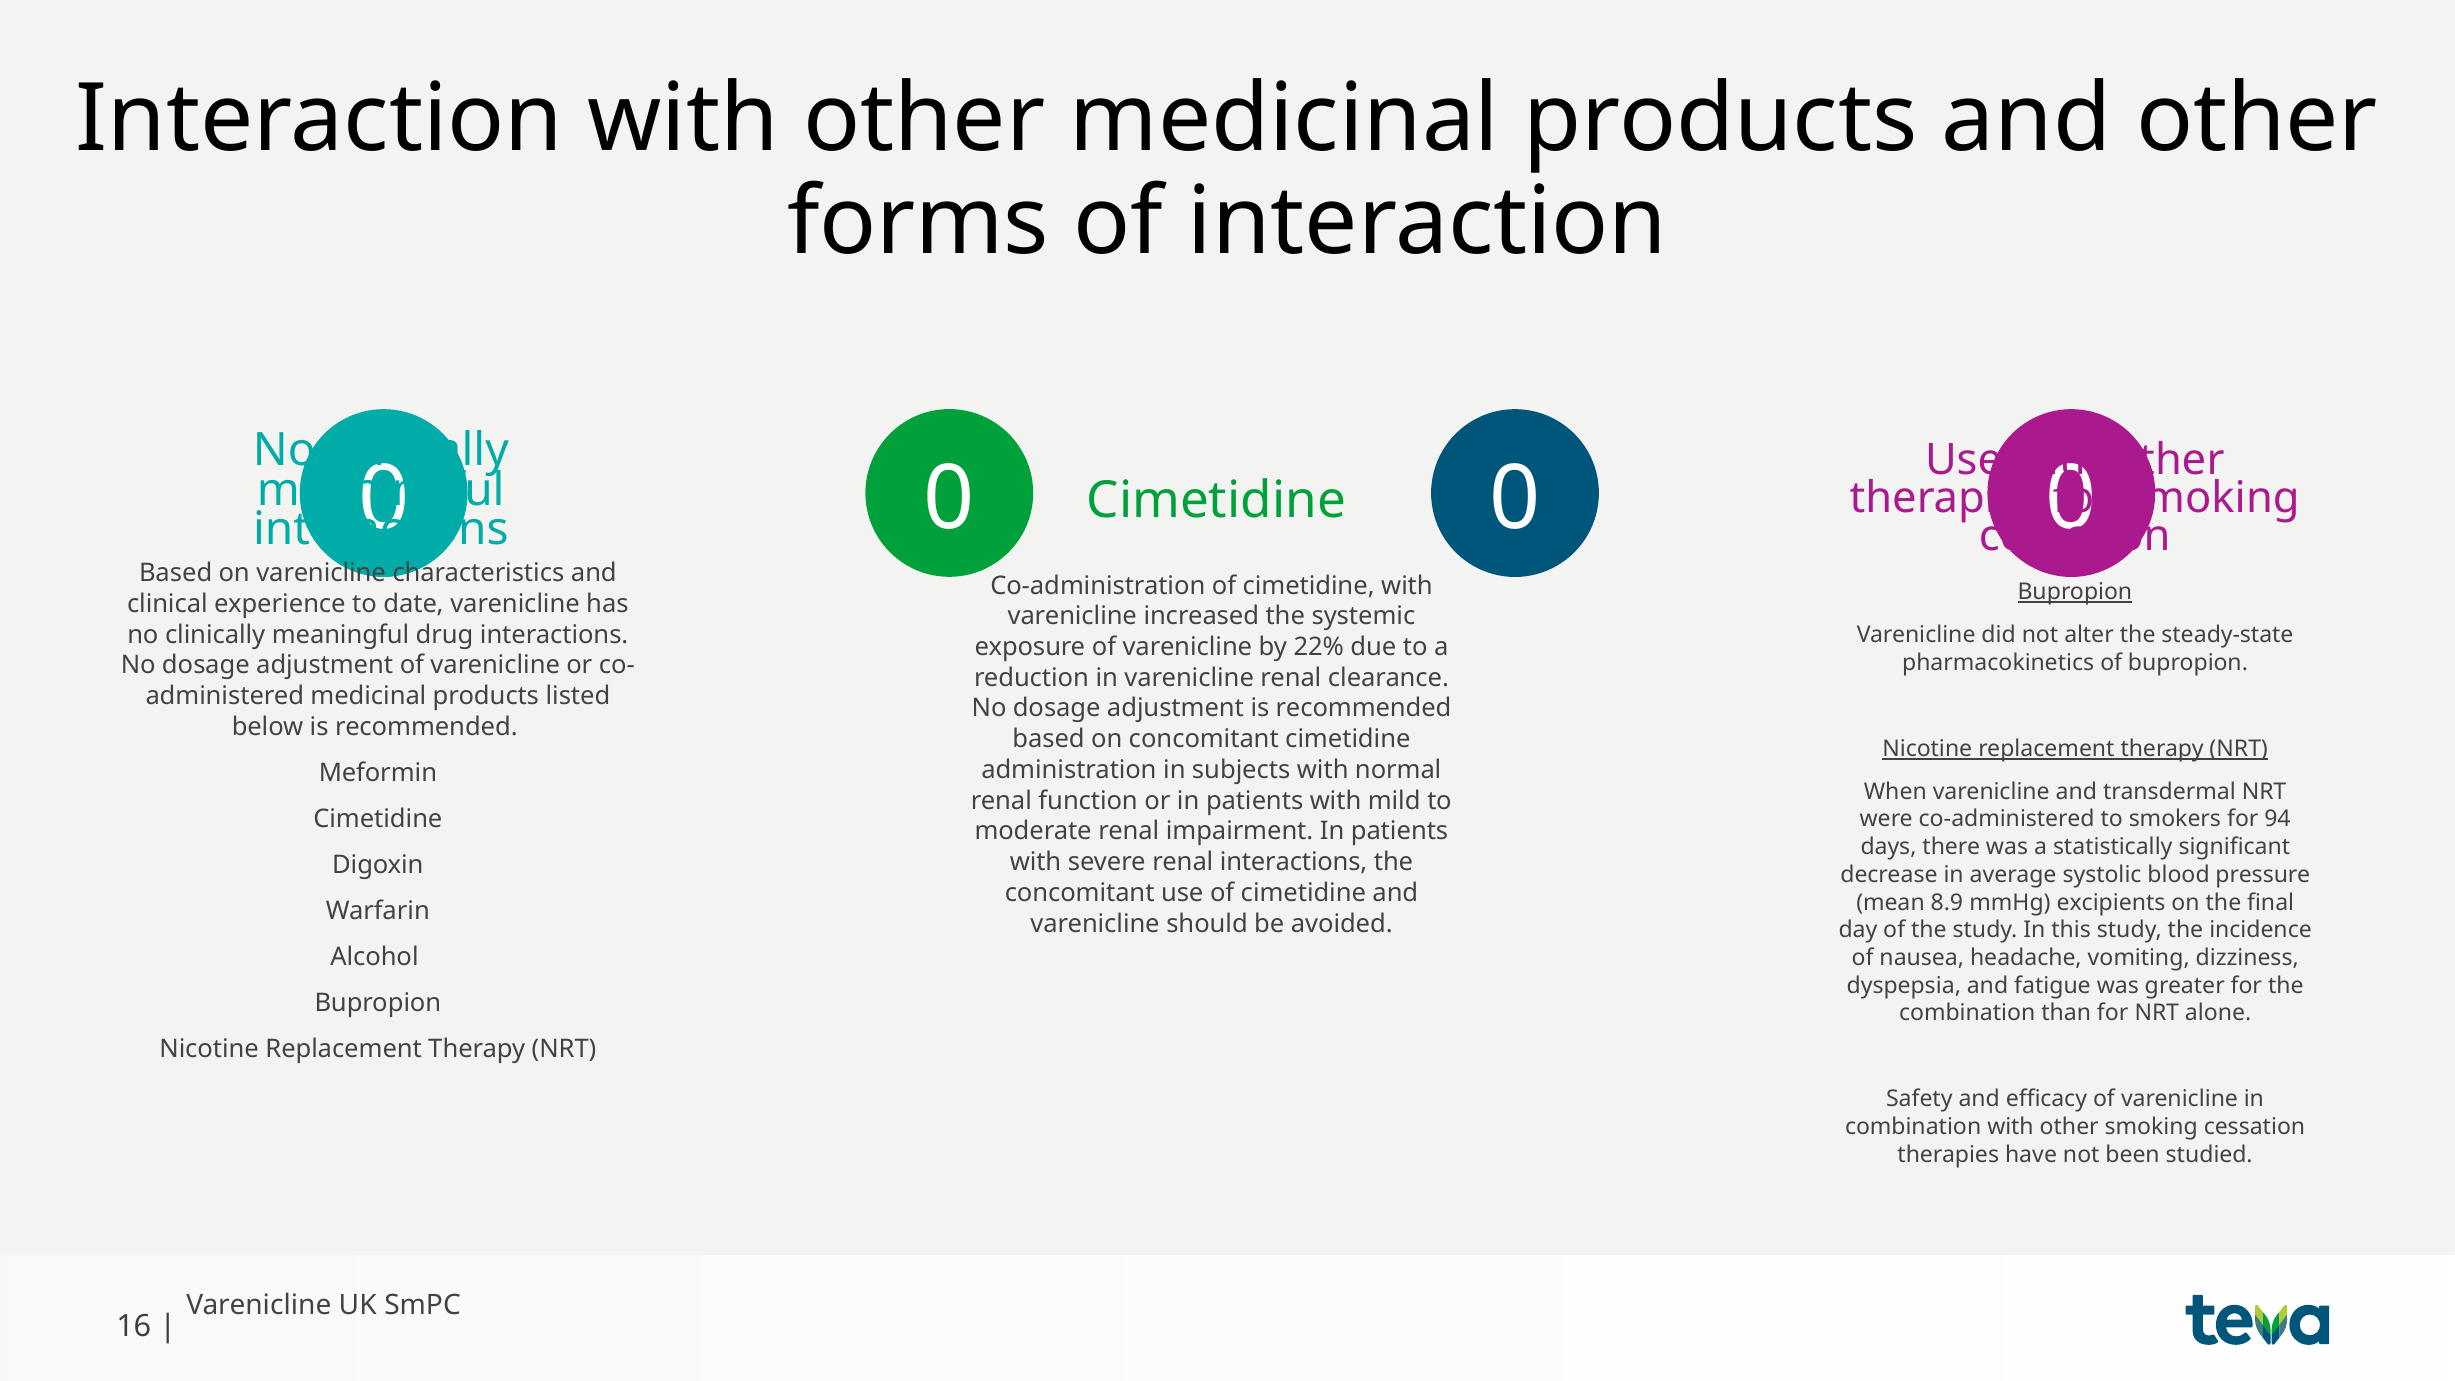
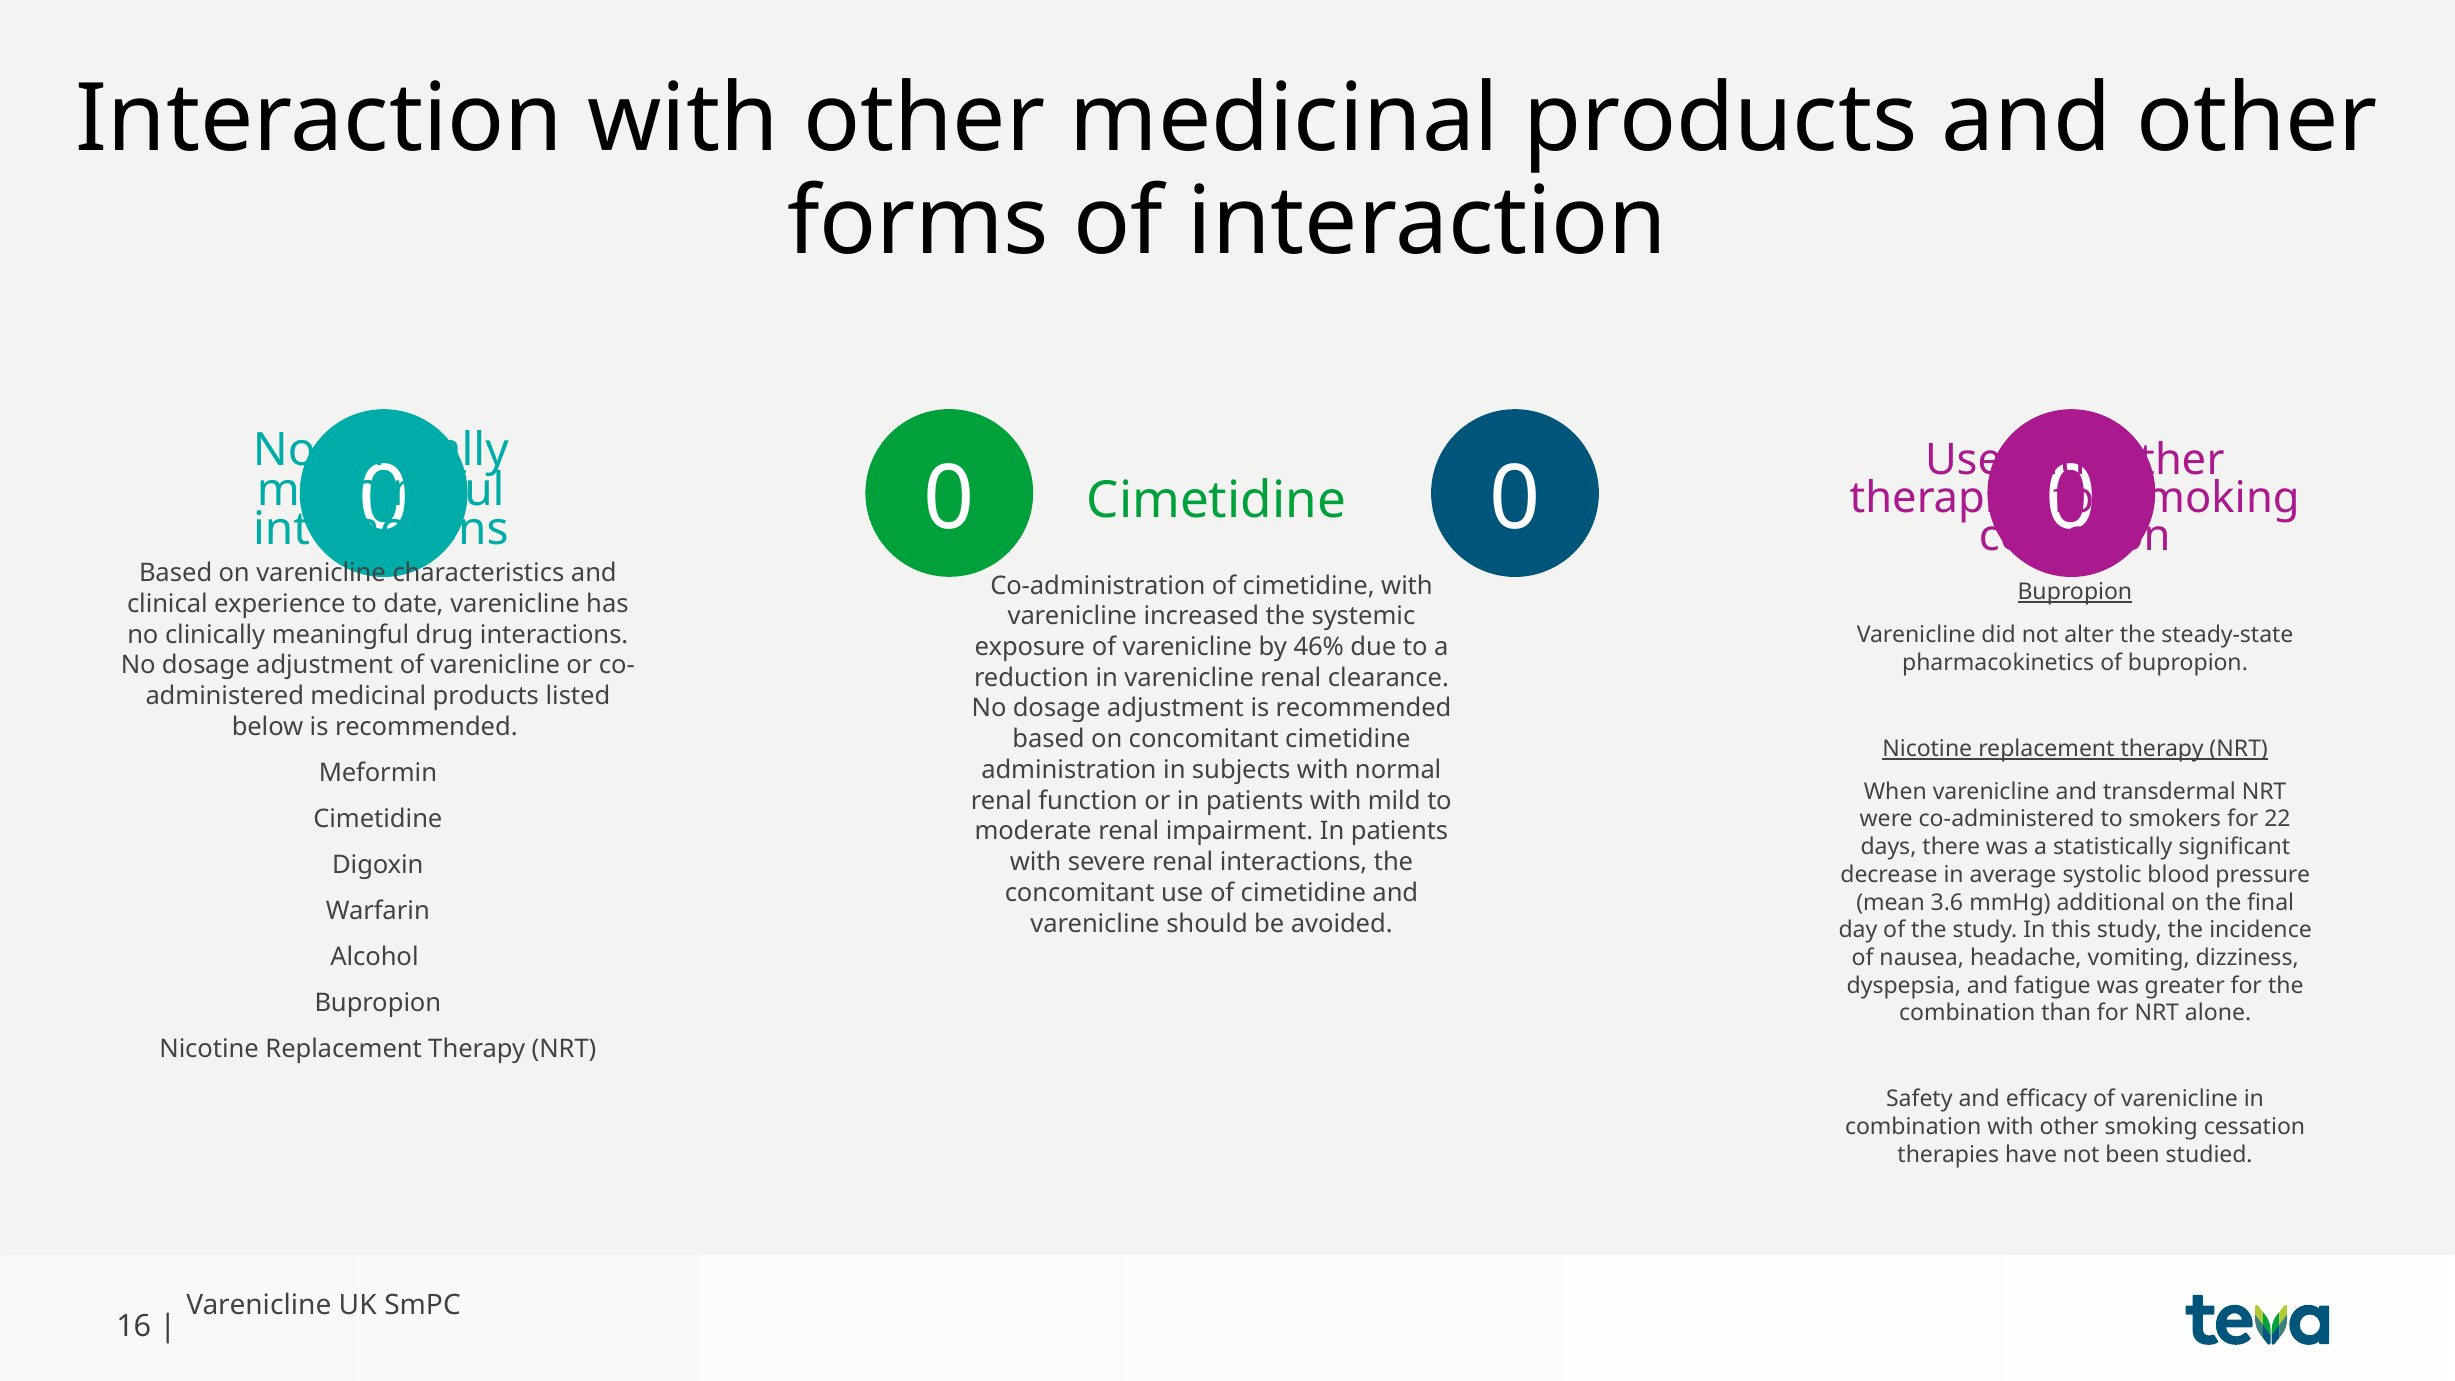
22%: 22% -> 46% (1319, 647)
94: 94 -> 22 (2277, 819)
8.9: 8.9 -> 3.6 (1947, 902)
excipients: excipients -> additional (2111, 902)
